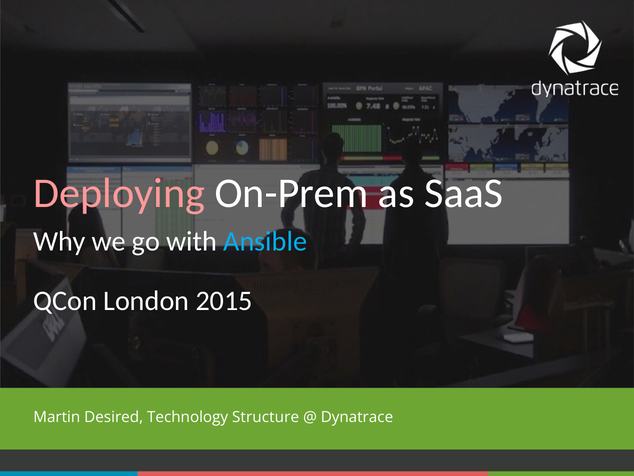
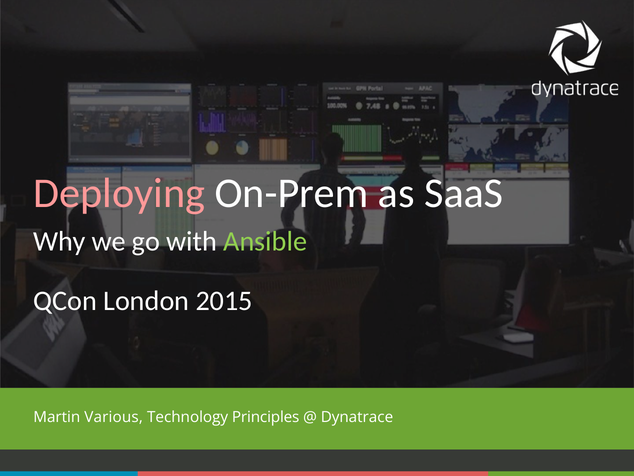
Ansible colour: light blue -> light green (265, 241)
Desired: Desired -> Various (114, 417)
Structure: Structure -> Principles (266, 417)
